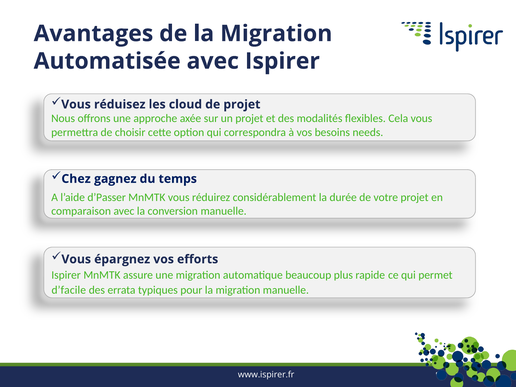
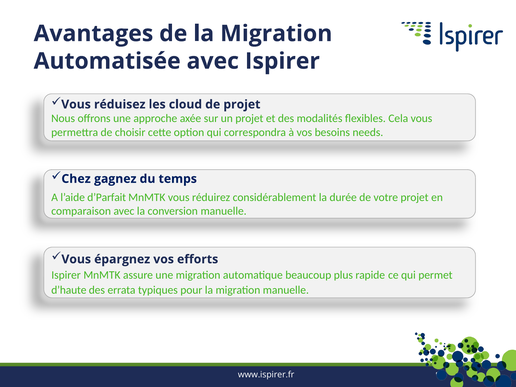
d’Passer: d’Passer -> d’Parfait (107, 197)
d’facile: d’facile -> d’haute (69, 290)
